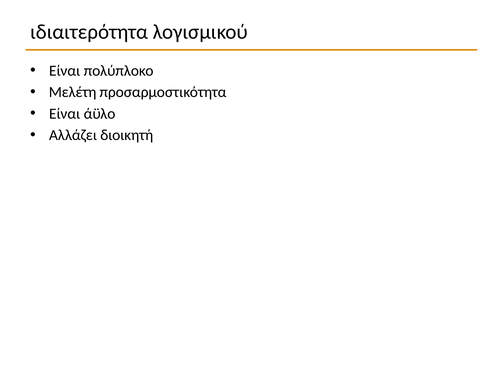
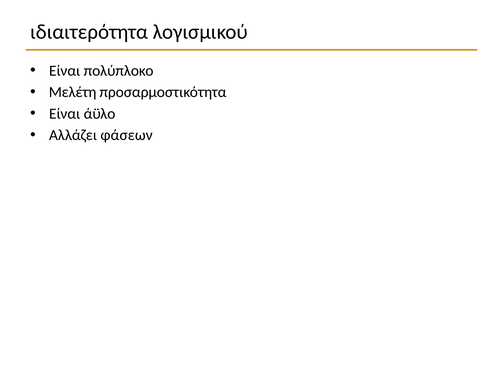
διοικητή: διοικητή -> φάσεων (127, 135)
